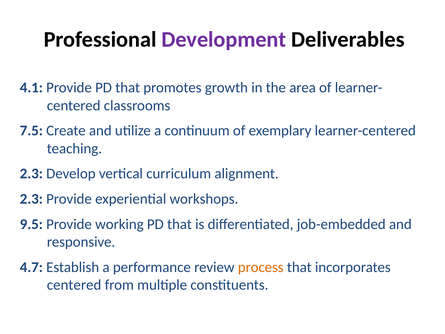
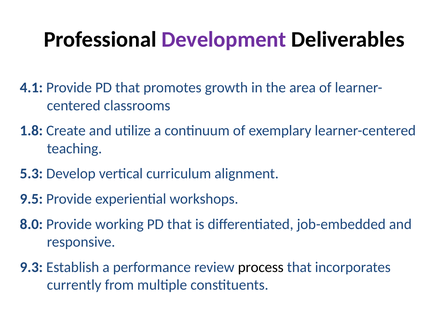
7.5: 7.5 -> 1.8 (31, 131)
2.3: 2.3 -> 5.3 (31, 174)
2.3: 2.3 -> 9.5 (31, 199)
9.5: 9.5 -> 8.0 (31, 224)
4.7: 4.7 -> 9.3 (31, 267)
process colour: orange -> black (261, 267)
centered: centered -> currently (74, 285)
